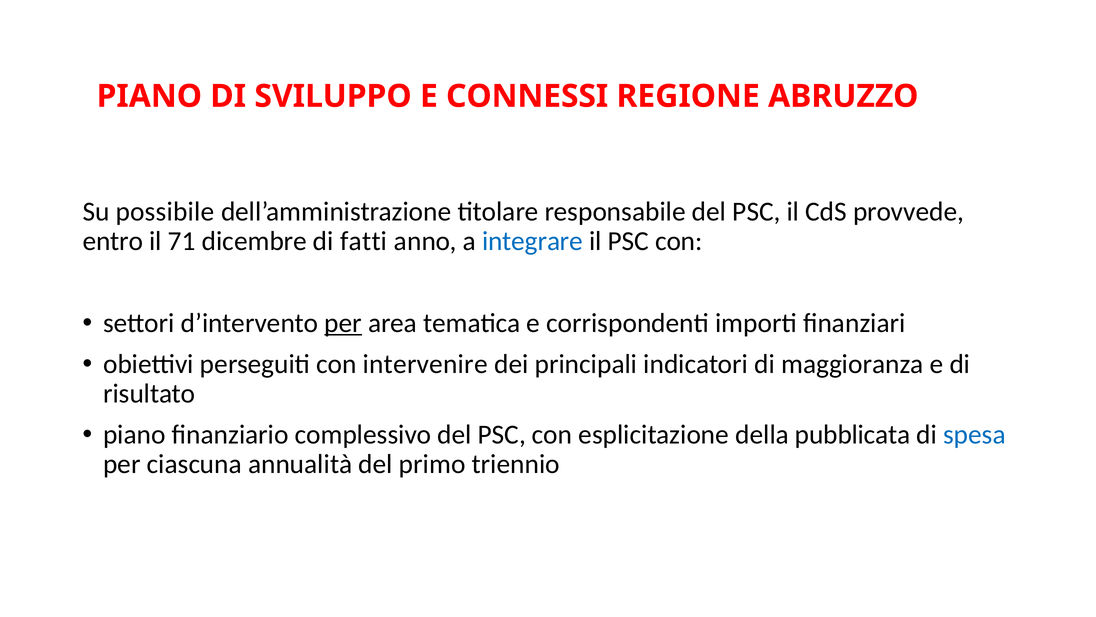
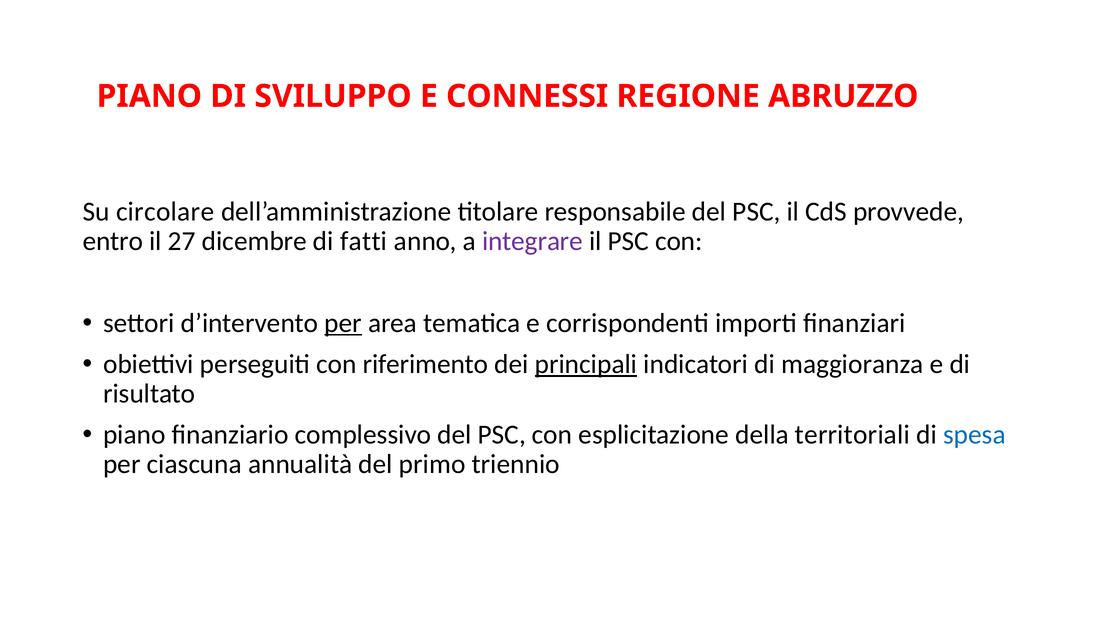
possibile: possibile -> circolare (165, 211)
71: 71 -> 27 (182, 241)
integrare colour: blue -> purple (533, 241)
intervenire: intervenire -> riferimento (425, 364)
principali underline: none -> present (586, 364)
pubblicata: pubblicata -> territoriali (852, 434)
